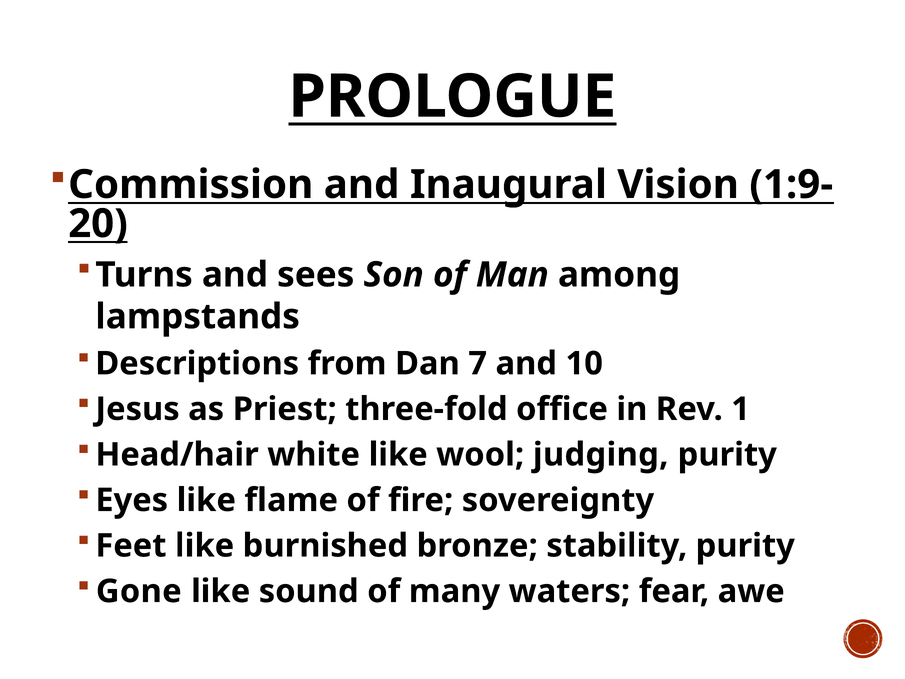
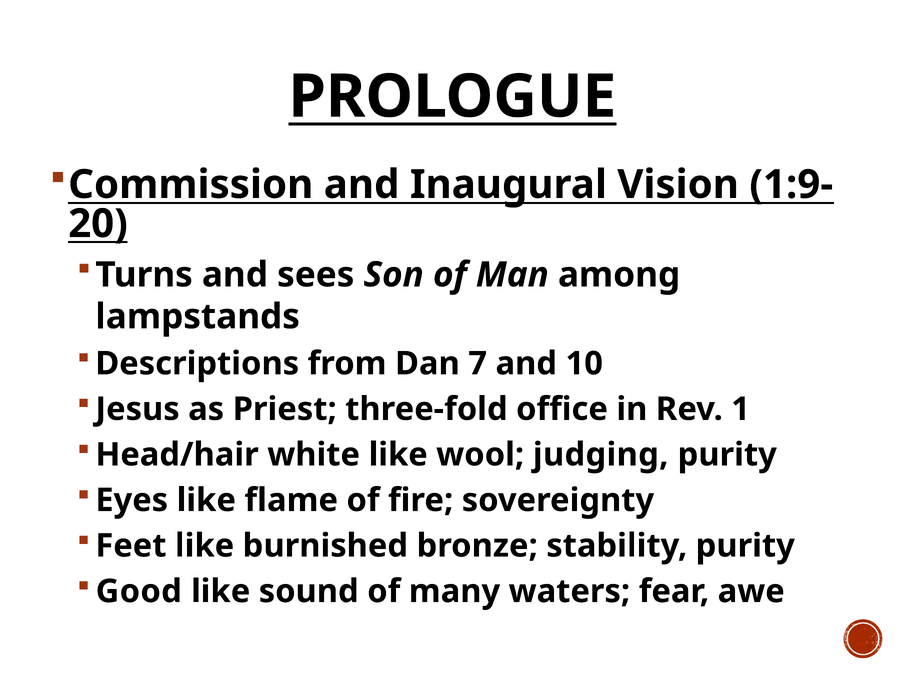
Gone: Gone -> Good (139, 591)
